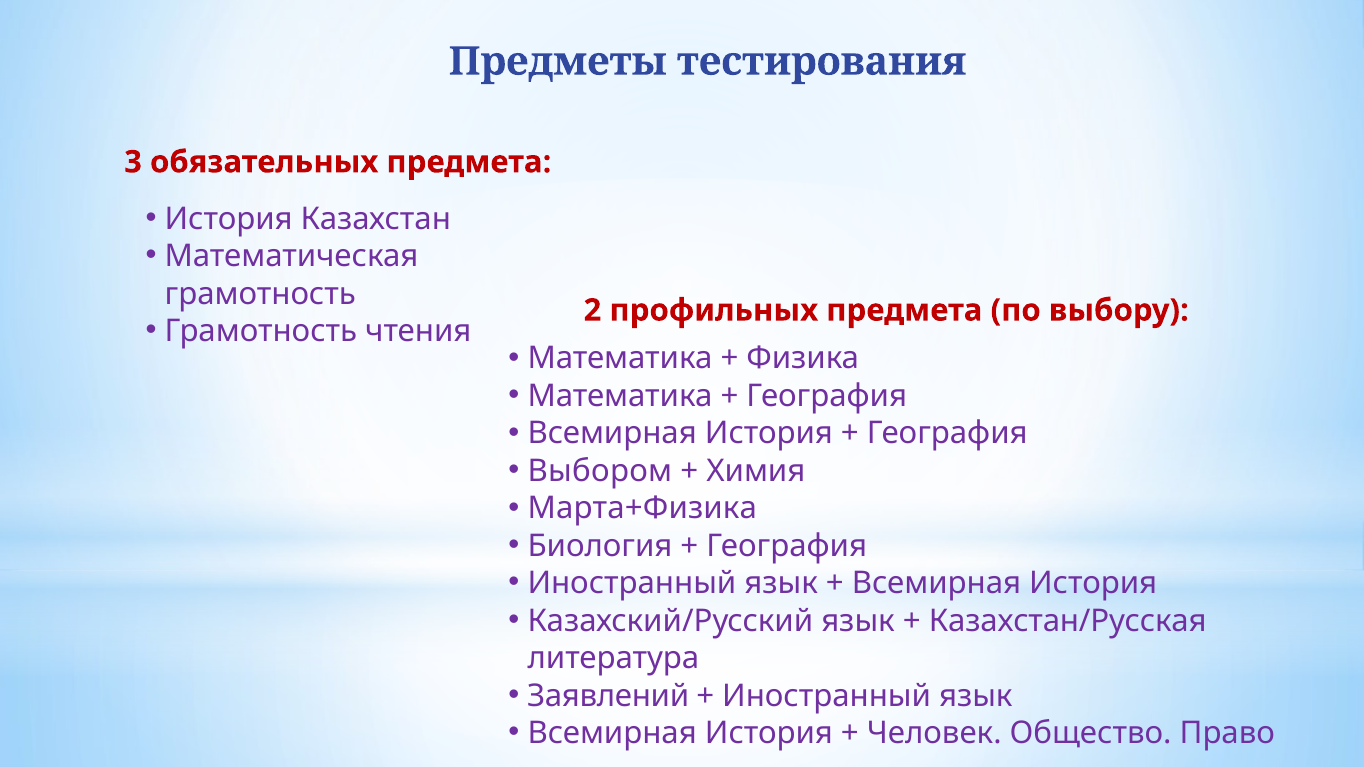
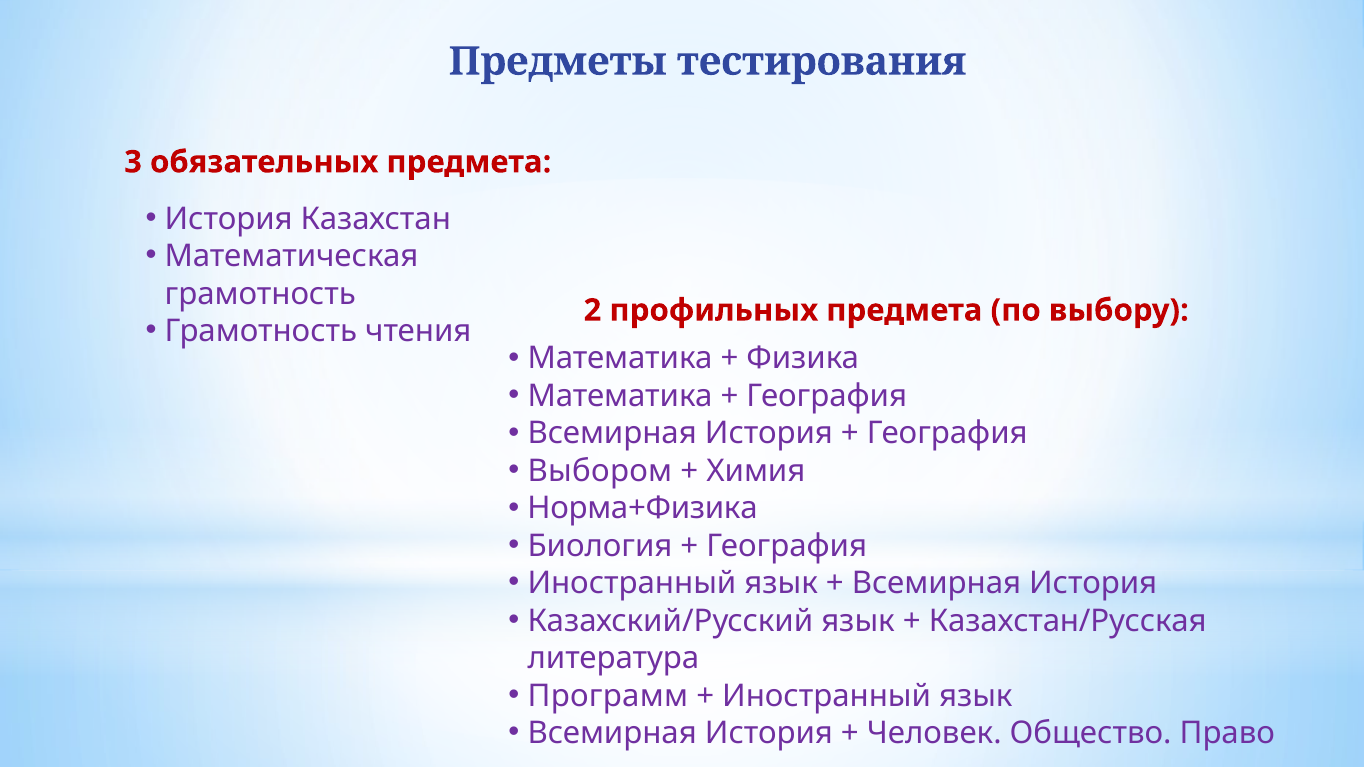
Марта+Физика: Марта+Физика -> Норма+Физика (643, 509)
Заявлений: Заявлений -> Программ (608, 696)
